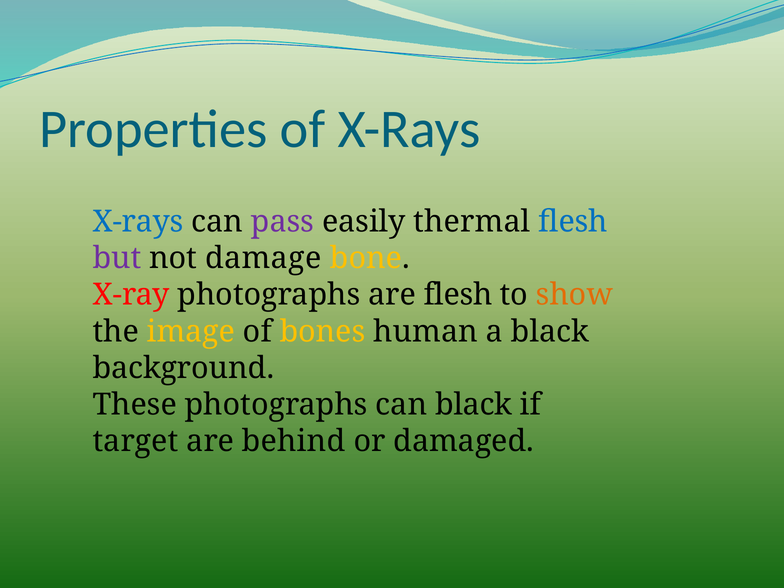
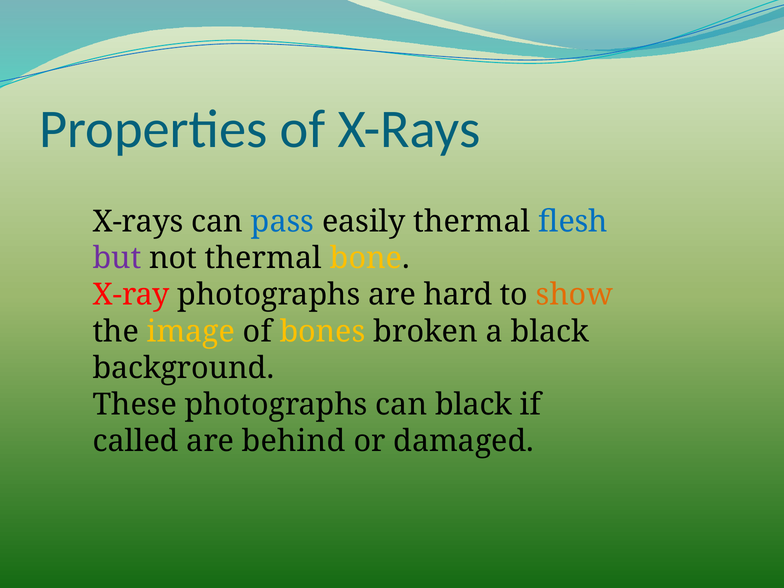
X-rays colour: blue -> black (138, 222)
pass colour: purple -> blue (282, 222)
not damage: damage -> thermal (263, 258)
are flesh: flesh -> hard (458, 295)
human: human -> broken (426, 331)
target: target -> called (136, 441)
